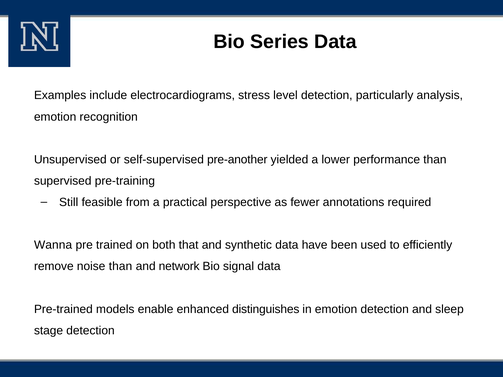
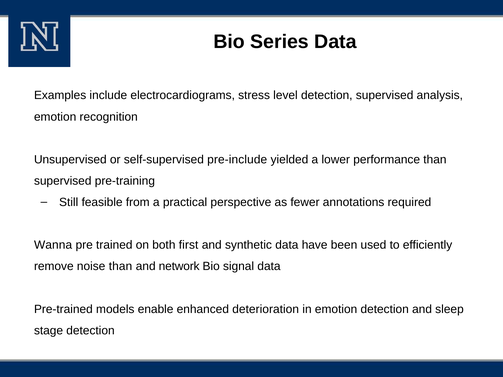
detection particularly: particularly -> supervised (385, 95)
pre-another: pre-another -> pre-include (237, 160)
that: that -> first (189, 245)
distinguishes: distinguishes -> deterioration (266, 309)
